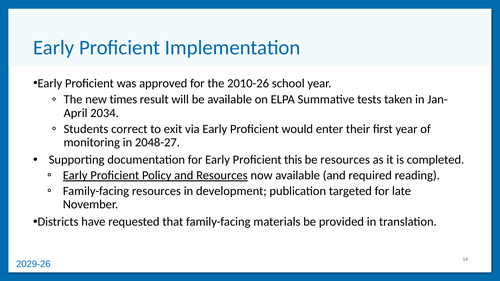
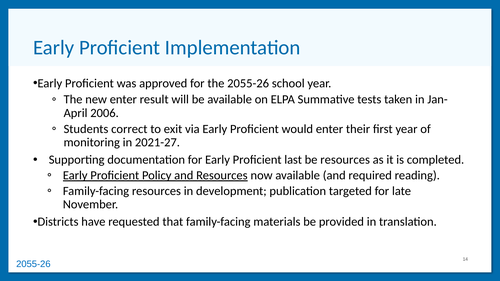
the 2010-26: 2010-26 -> 2055-26 (248, 83)
new times: times -> enter (123, 100)
2034: 2034 -> 2006 (105, 113)
2048-27: 2048-27 -> 2021-27 (157, 143)
this: this -> last (293, 160)
2029-26: 2029-26 -> 2055-26 (33, 264)
